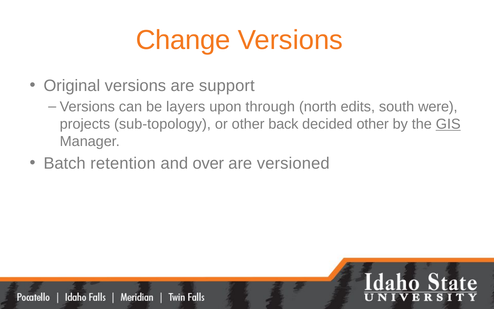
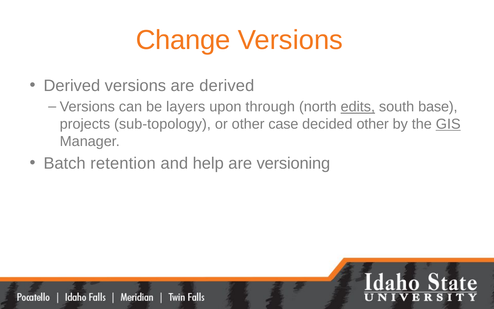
Original: Original -> Derived (72, 86)
are support: support -> derived (227, 86)
edits underline: none -> present (358, 107)
were: were -> base (438, 107)
back: back -> case (283, 124)
over: over -> help (208, 163)
versioned: versioned -> versioning (293, 163)
